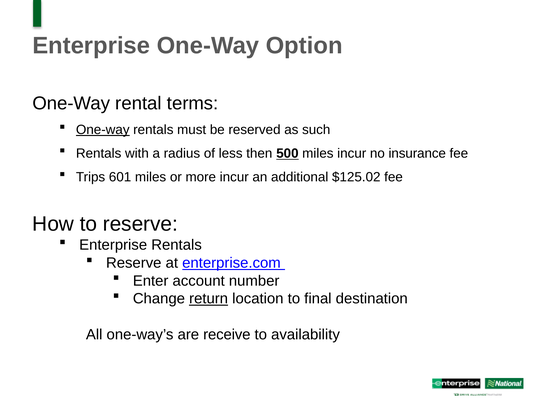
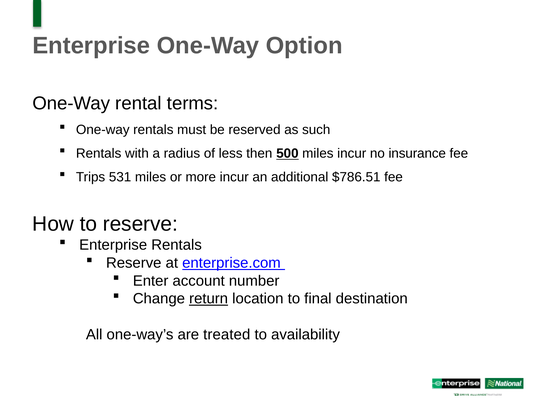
One-way underline: present -> none (103, 130)
601: 601 -> 531 (120, 177)
$125.02: $125.02 -> $786.51 (356, 177)
receive: receive -> treated (227, 334)
